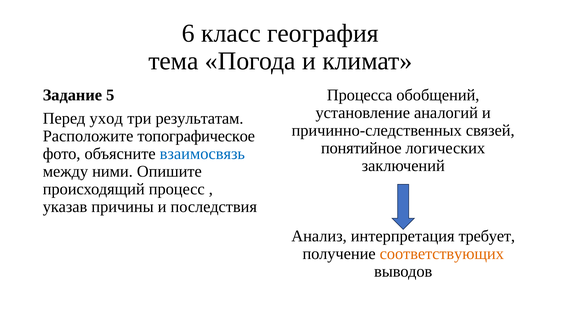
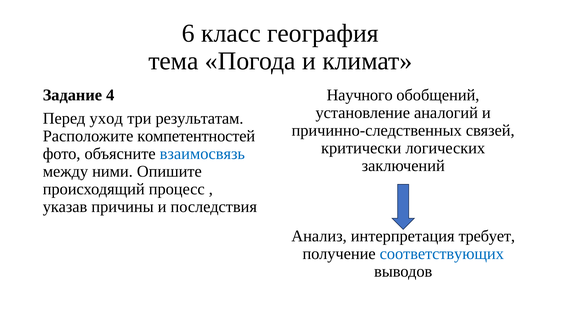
5: 5 -> 4 (110, 95)
Процесса: Процесса -> Научного (360, 95)
топографическое: топографическое -> компетентностей (196, 136)
понятийное: понятийное -> критически (361, 148)
соответствующих colour: orange -> blue (442, 253)
